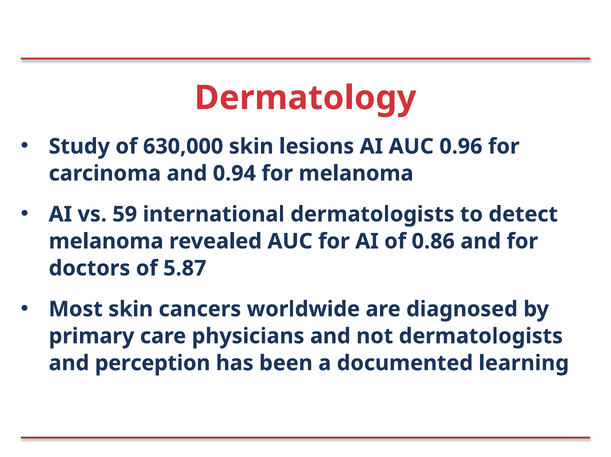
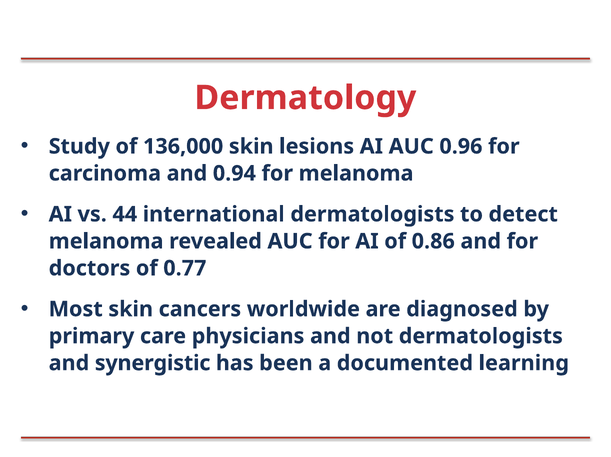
630,000: 630,000 -> 136,000 (183, 147)
59: 59 -> 44 (125, 214)
5.87: 5.87 -> 0.77 (185, 268)
perception: perception -> synergistic (153, 363)
